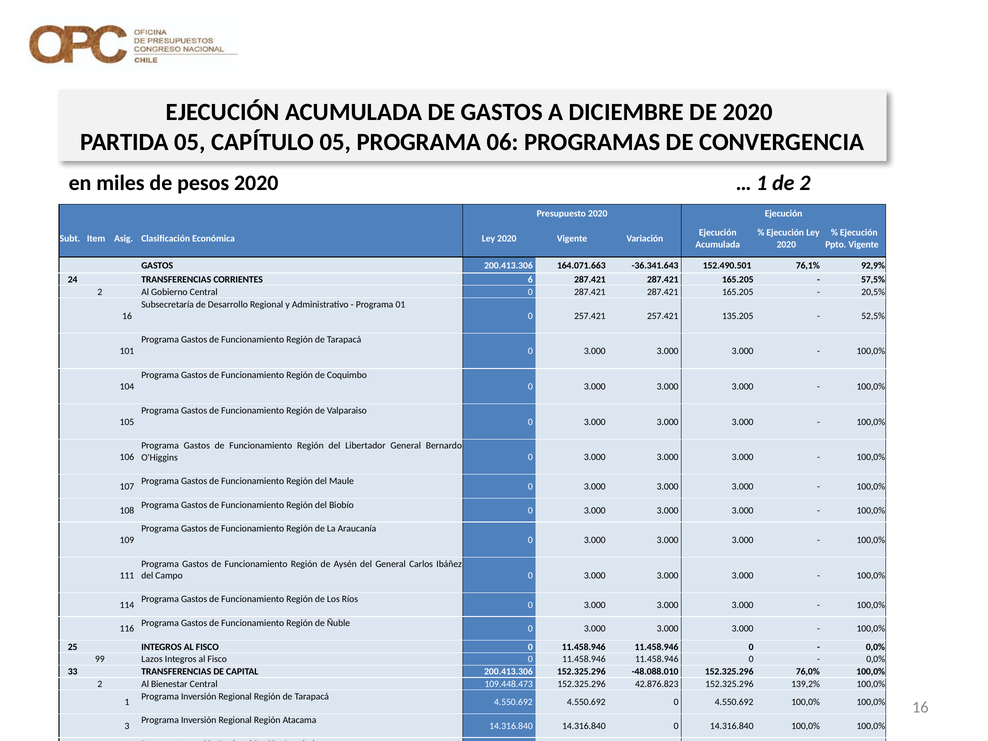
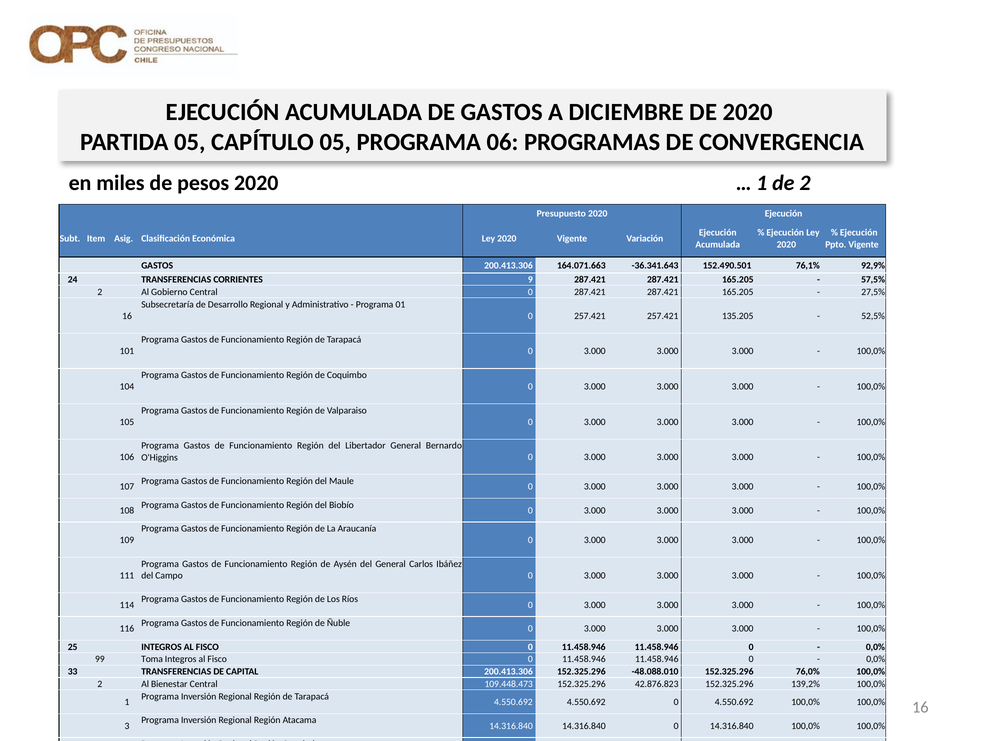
CORRIENTES 6: 6 -> 9 (530, 280)
20,5%: 20,5% -> 27,5% (873, 292)
Lazos: Lazos -> Toma (152, 659)
